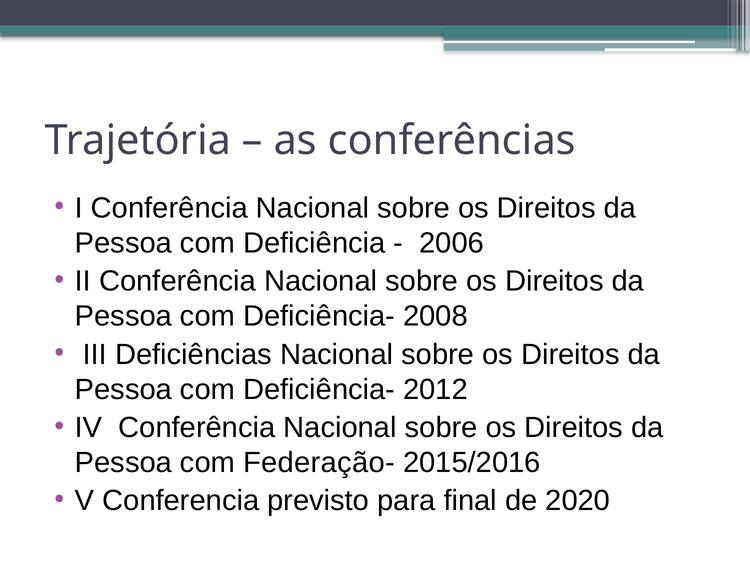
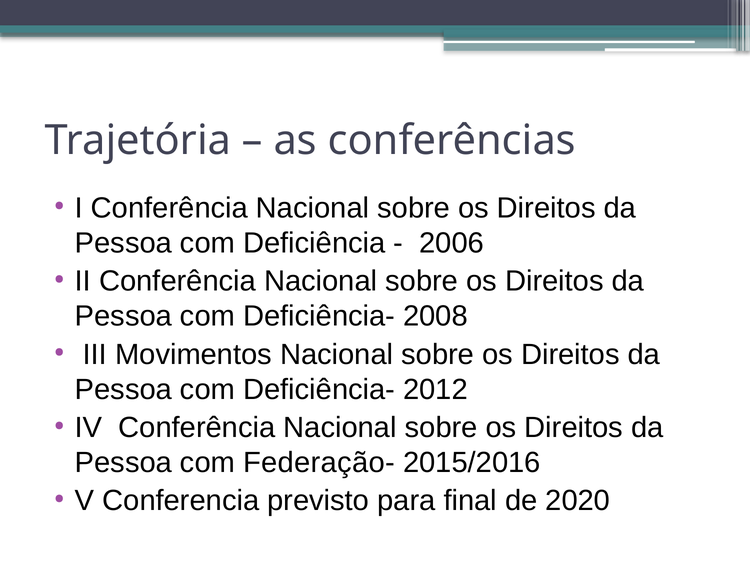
Deficiências: Deficiências -> Movimentos (194, 354)
